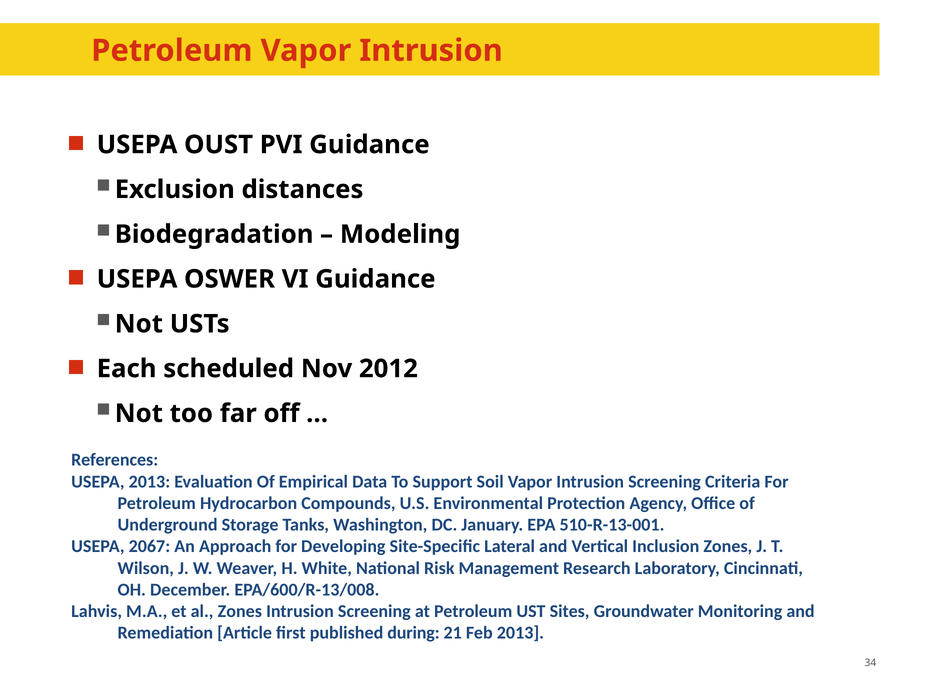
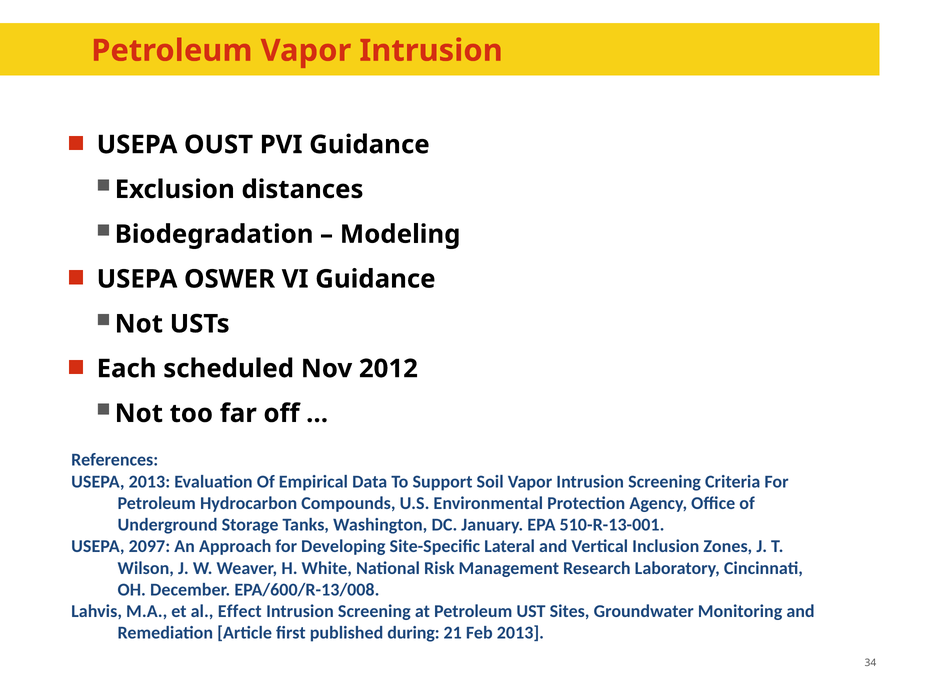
2067: 2067 -> 2097 (149, 547)
al Zones: Zones -> Effect (240, 612)
